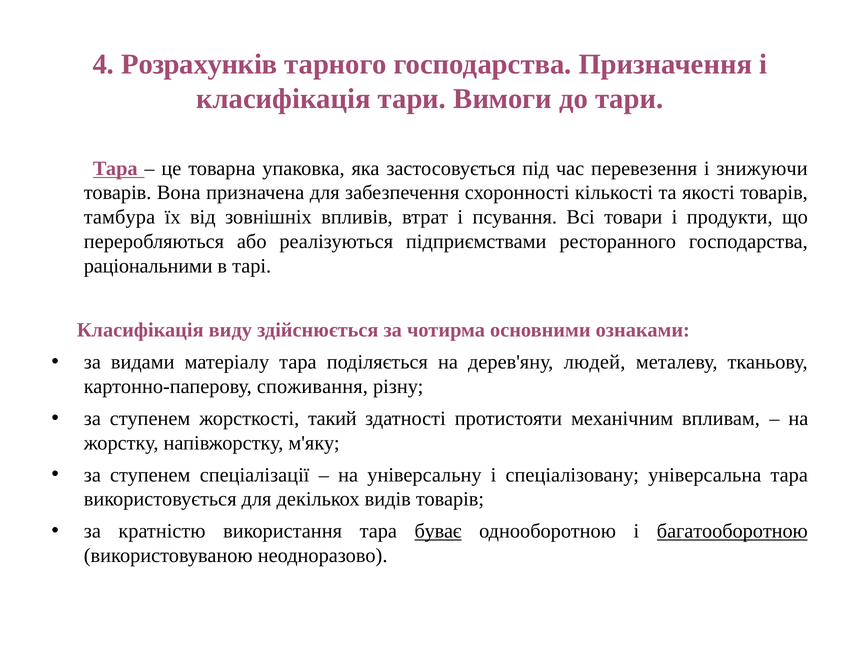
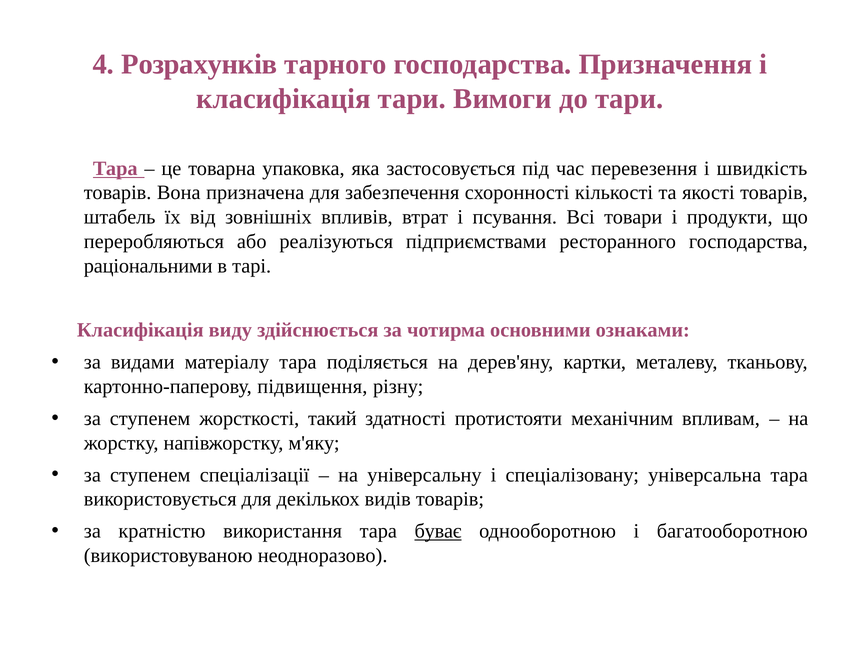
знижуючи: знижуючи -> швидкість (762, 168)
тамбура: тамбура -> штабель (120, 217)
людей: людей -> картки (595, 362)
споживання: споживання -> підвищення (312, 386)
багатооборотною underline: present -> none (732, 531)
